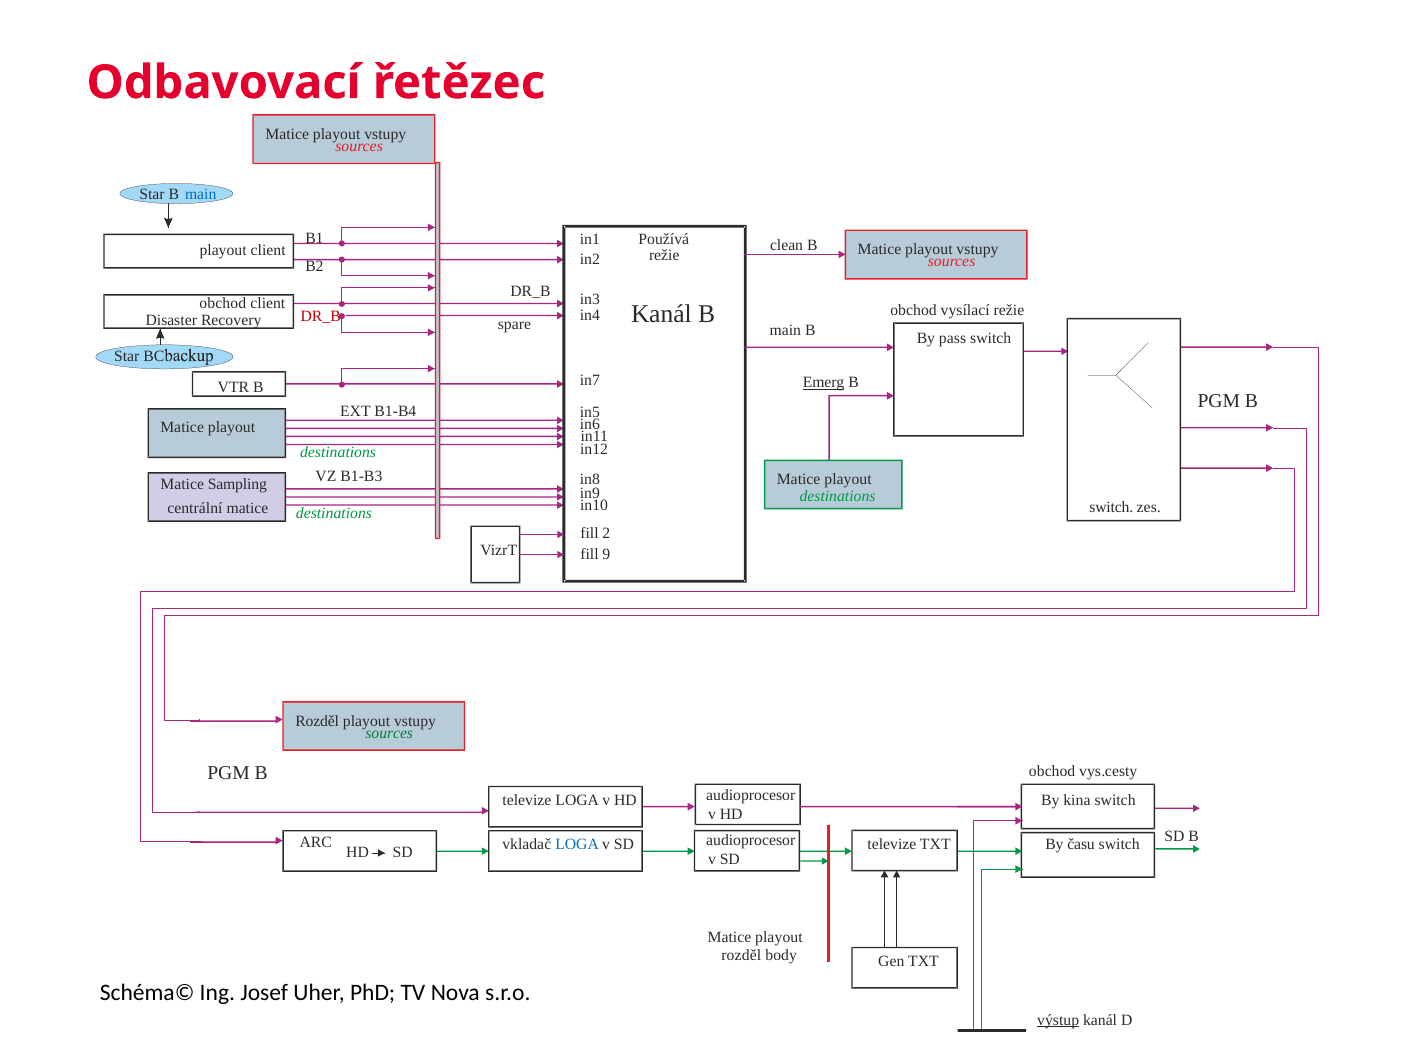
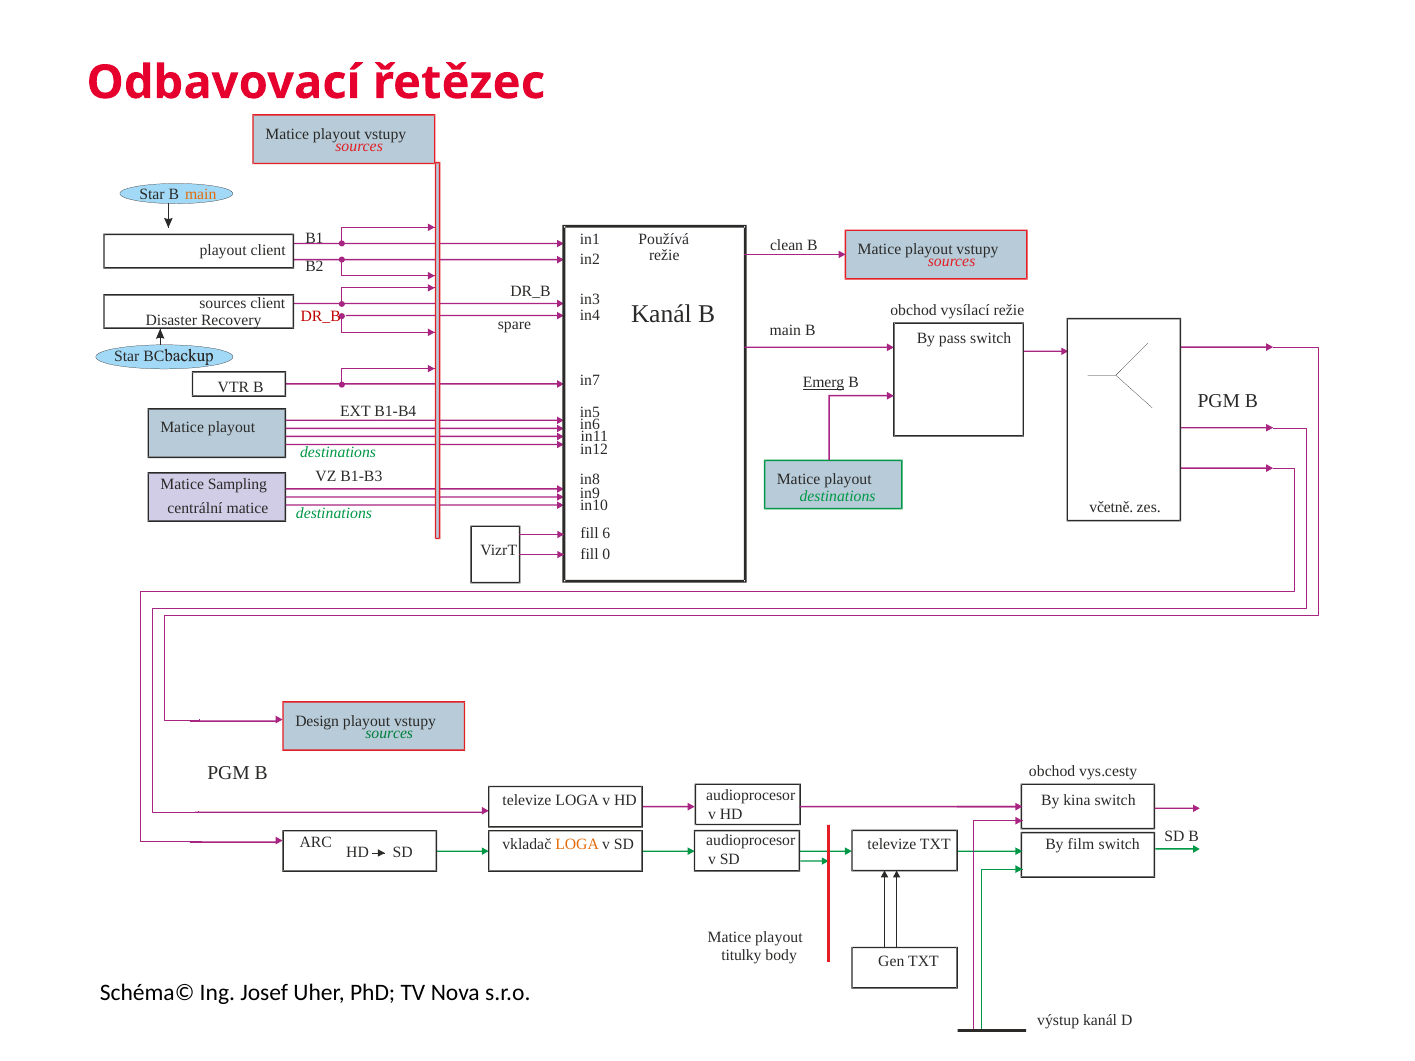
main colour: blue -> orange (201, 195)
obchod: obchod -> sources (223, 304)
switch: switch -> včetně (1111, 508)
2: 2 -> 6 (606, 534)
9: 9 -> 0 (606, 554)
Rozděl: Rozděl -> Design (317, 722)
LOGA colour: blue -> orange (577, 844)
času: času -> film (1081, 844)
rozděl: rozděl -> titulky (741, 956)
výstup underline: present -> none (1058, 1020)
